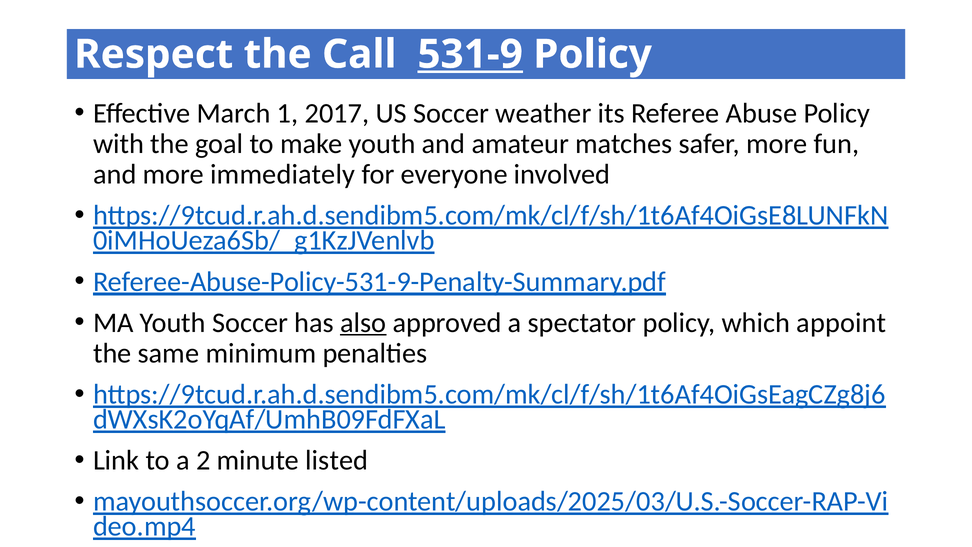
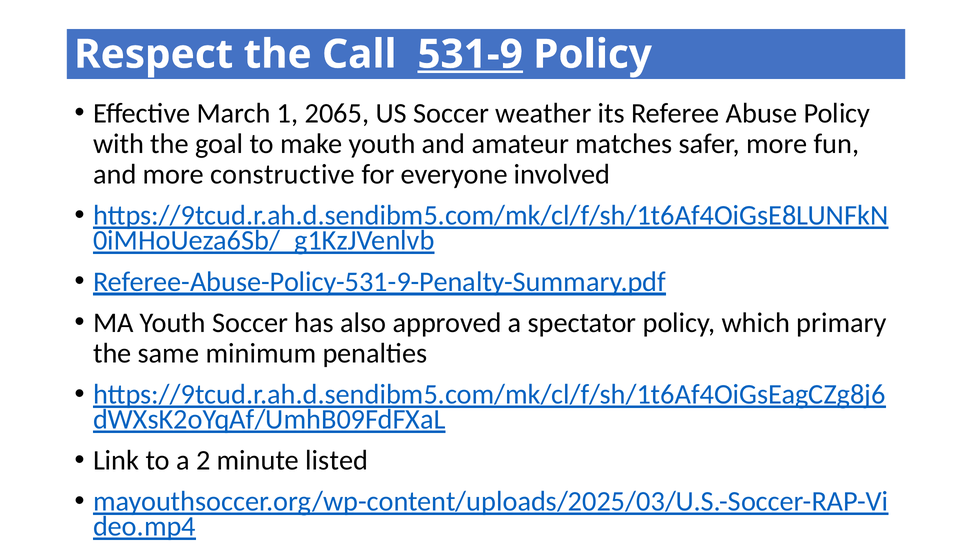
2017: 2017 -> 2065 (337, 113)
immediately: immediately -> constructive (283, 174)
also underline: present -> none (363, 323)
appoint: appoint -> primary (841, 323)
